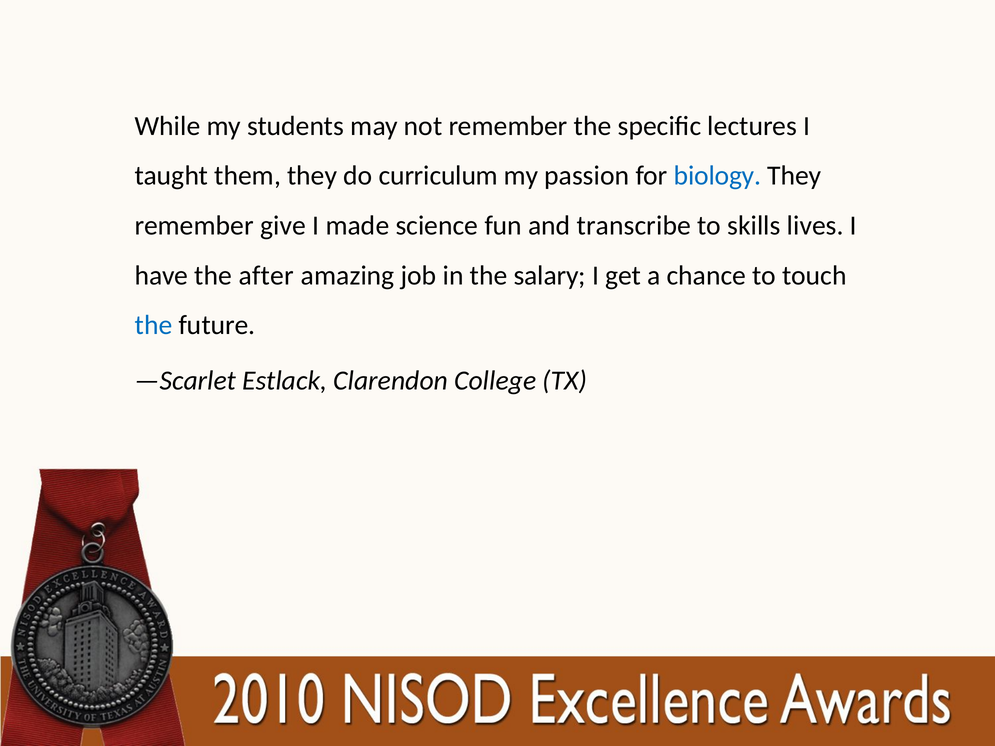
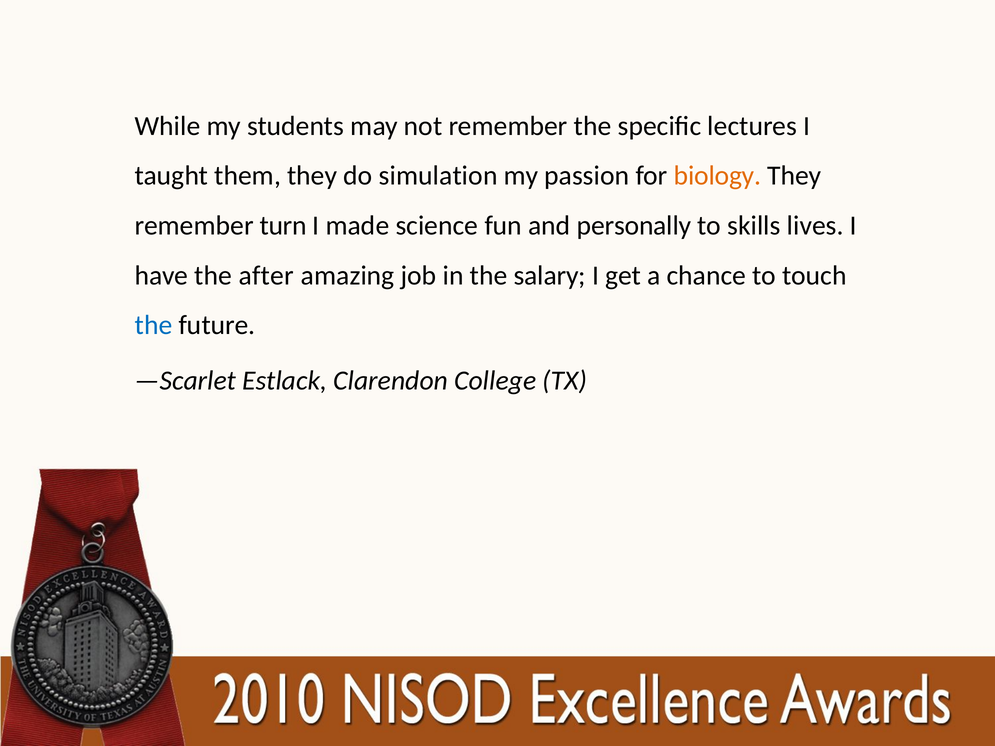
curriculum: curriculum -> simulation (438, 176)
biology colour: blue -> orange (718, 176)
give: give -> turn (283, 226)
transcribe: transcribe -> personally (634, 226)
